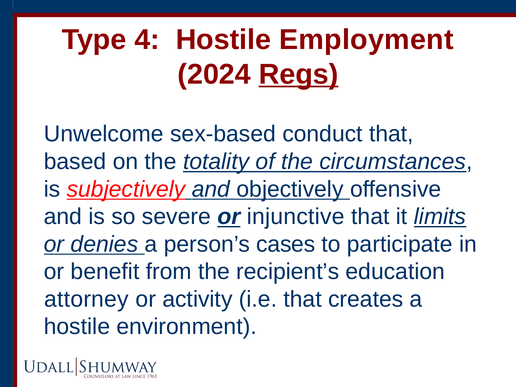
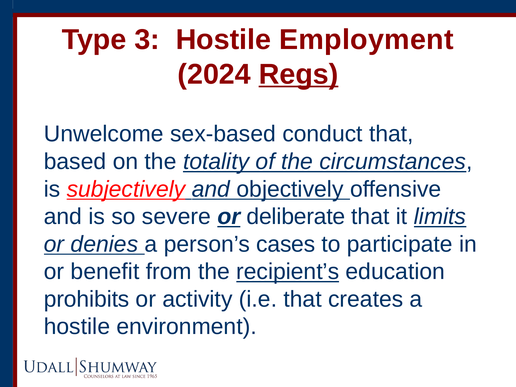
4: 4 -> 3 (147, 40)
injunctive: injunctive -> deliberate (296, 217)
recipient’s underline: none -> present (288, 272)
attorney: attorney -> prohibits (87, 299)
